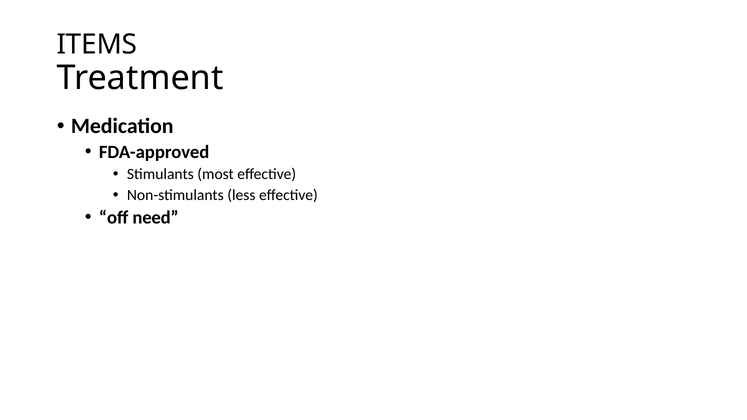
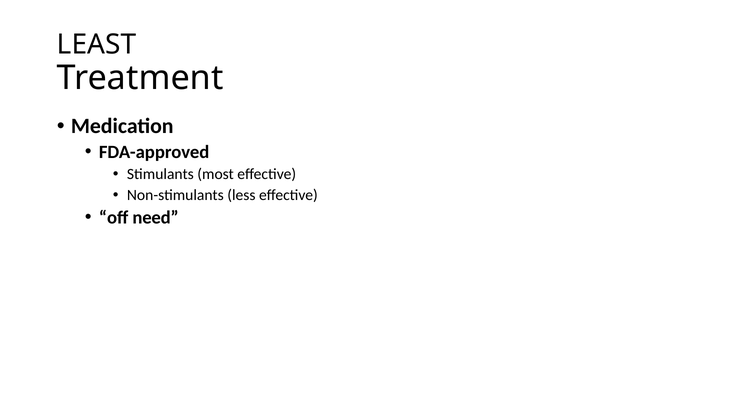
ITEMS: ITEMS -> LEAST (97, 44)
